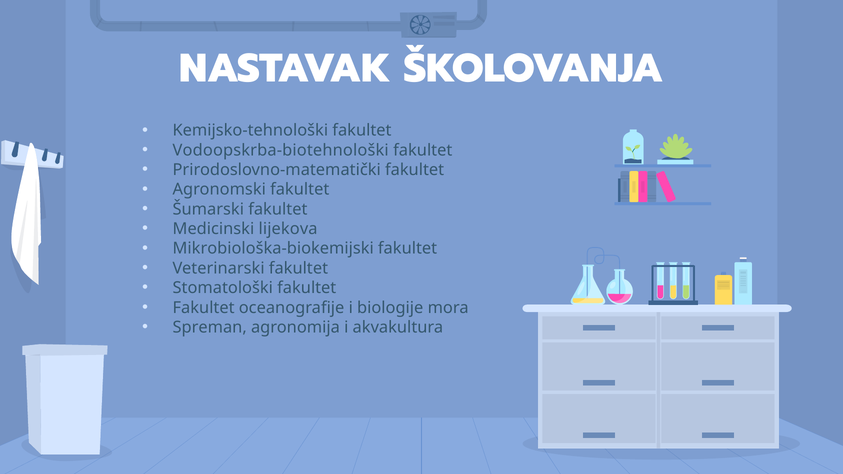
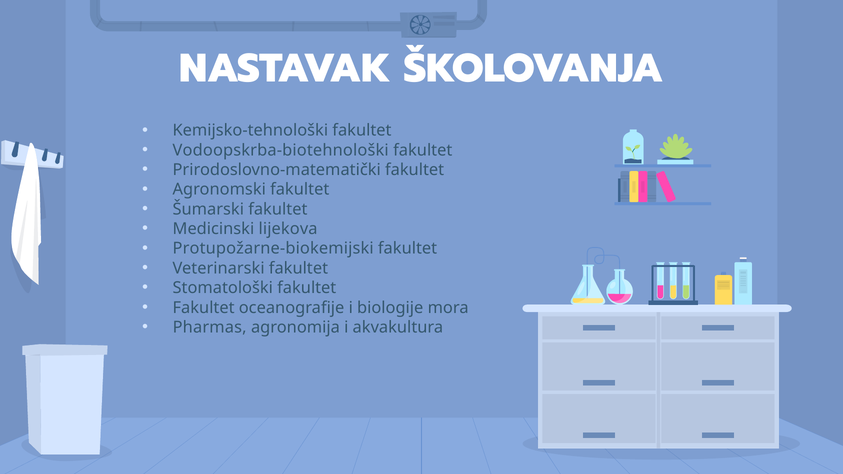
Mikrobiološka-biokemijski: Mikrobiološka-biokemijski -> Protupožarne-biokemijski (273, 249)
Spreman: Spreman -> Pharmas (210, 327)
